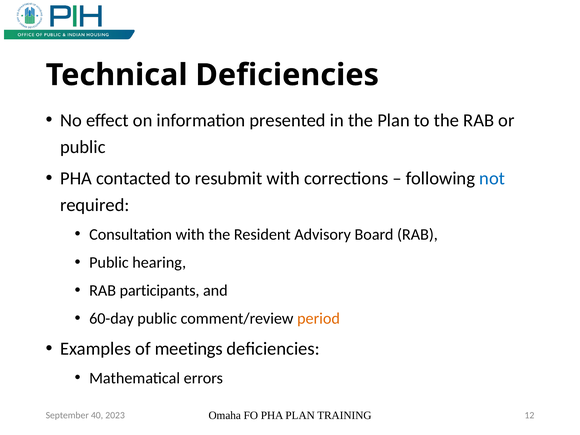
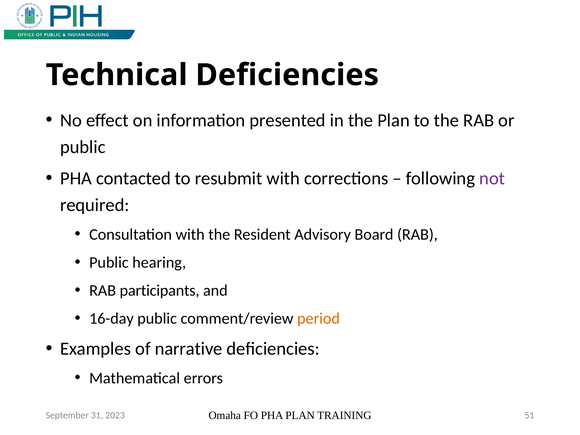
not colour: blue -> purple (492, 179)
60-day: 60-day -> 16-day (111, 319)
meetings: meetings -> narrative (189, 349)
12: 12 -> 51 (529, 415)
40: 40 -> 31 (97, 415)
